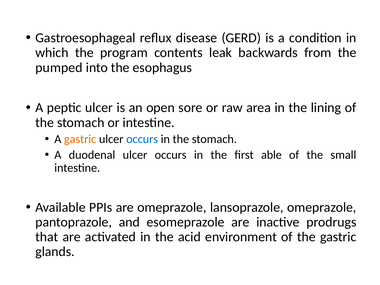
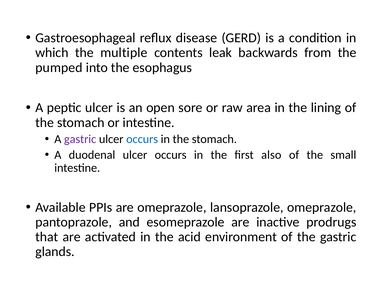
program: program -> multiple (124, 53)
gastric colour: orange -> purple (80, 139)
able: able -> also (271, 155)
